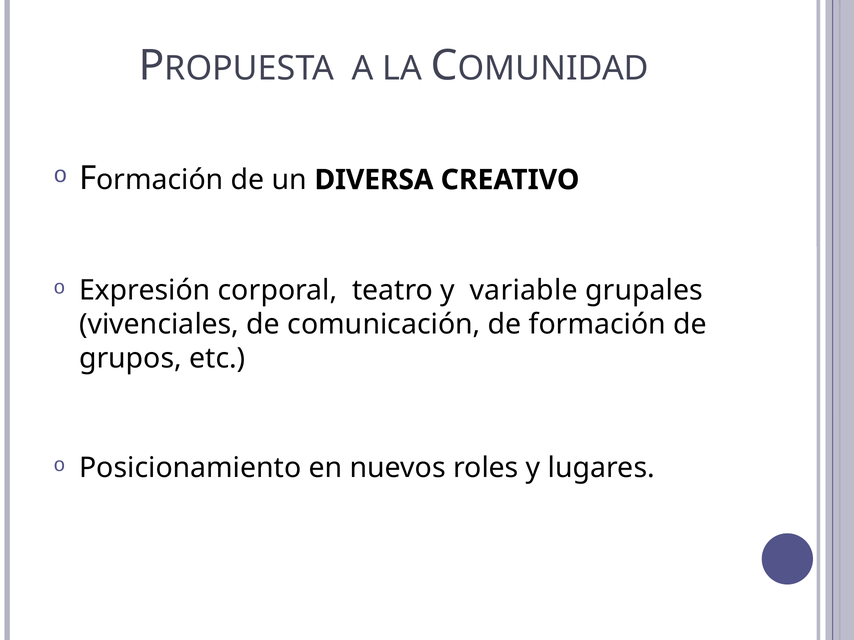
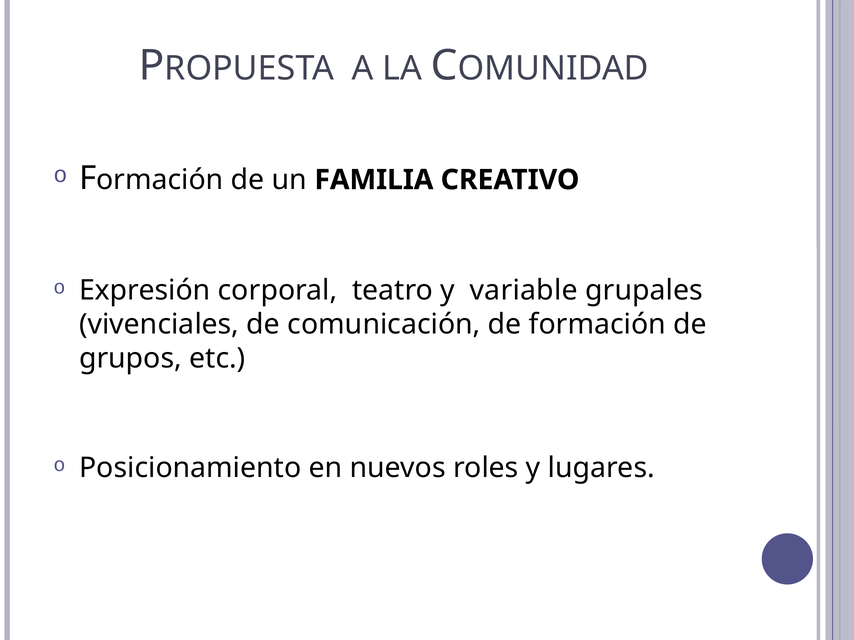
DIVERSA: DIVERSA -> FAMILIA (374, 180)
